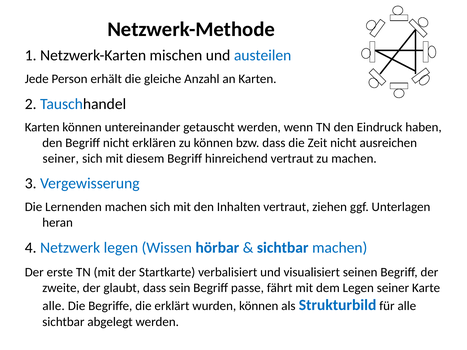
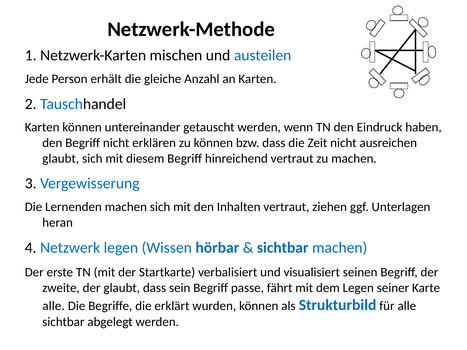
seiner: seiner -> glaubt (61, 159)
